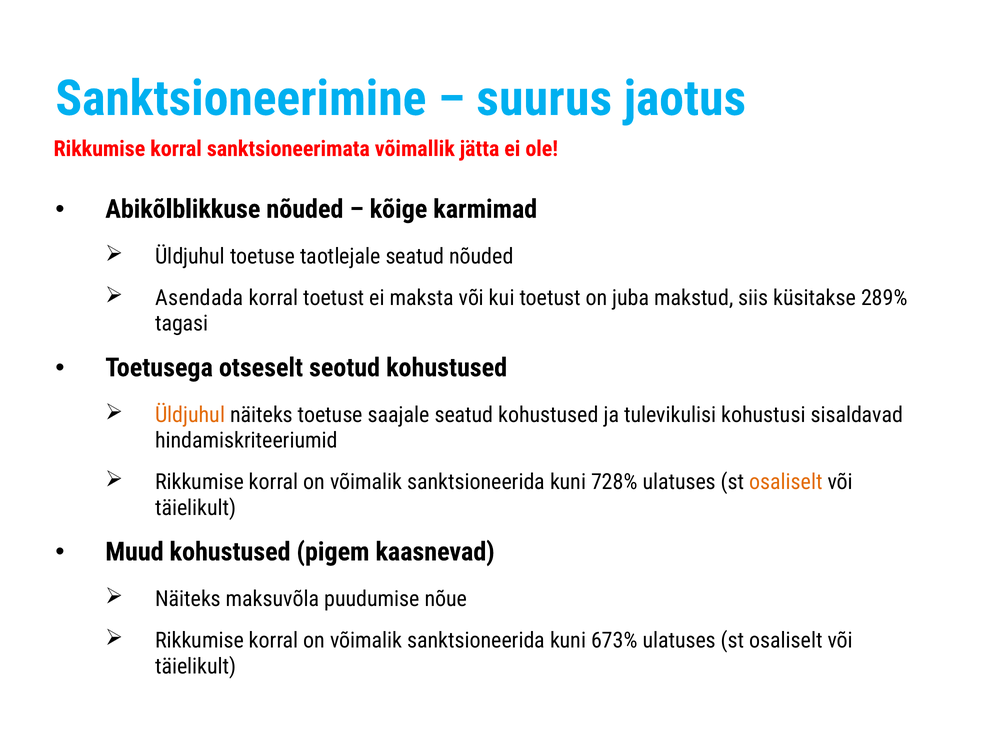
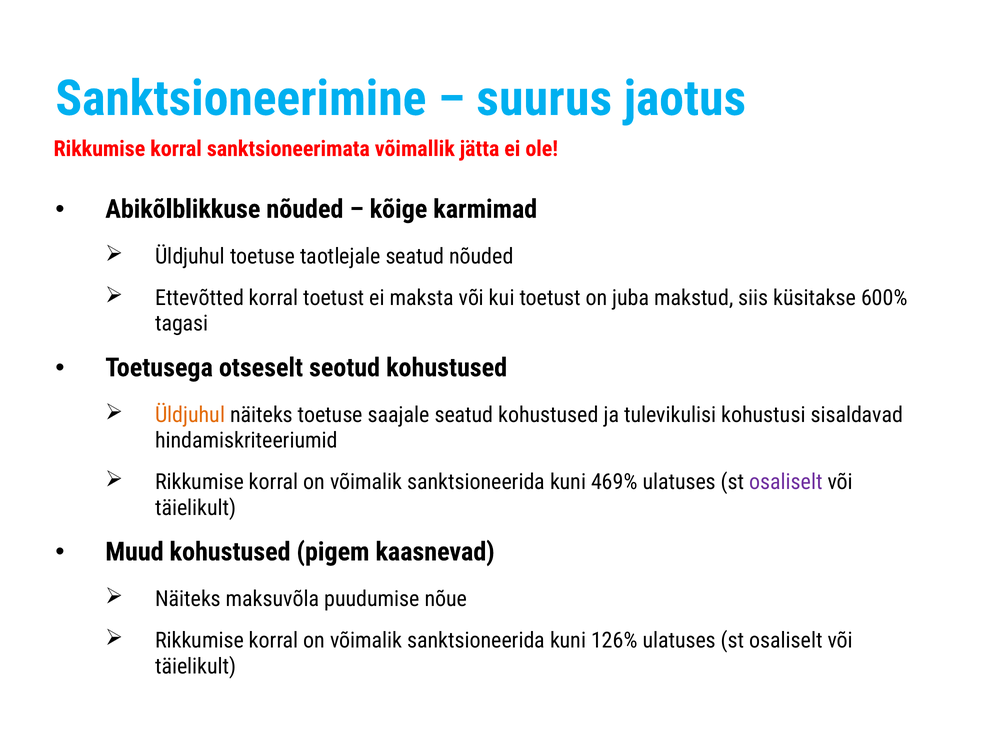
Asendada: Asendada -> Ettevõtted (200, 298)
289%: 289% -> 600% (884, 298)
728%: 728% -> 469% (614, 482)
osaliselt colour: orange -> purple (786, 482)
673%: 673% -> 126% (614, 641)
